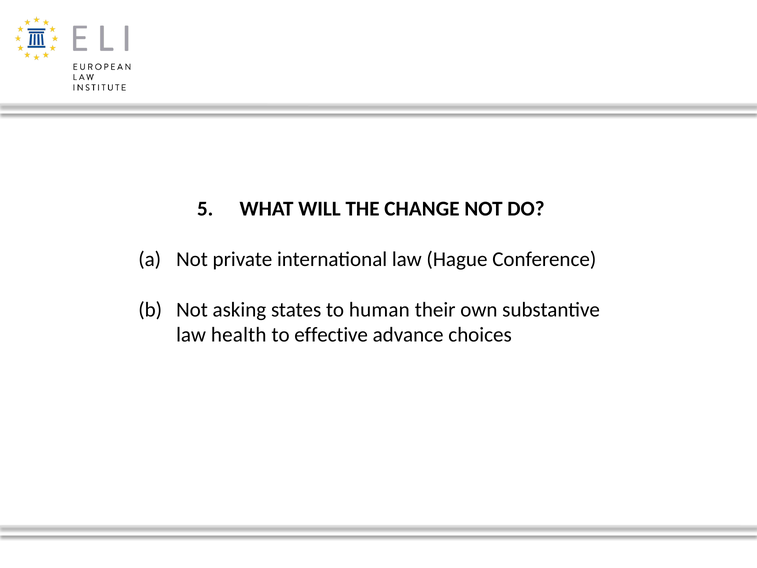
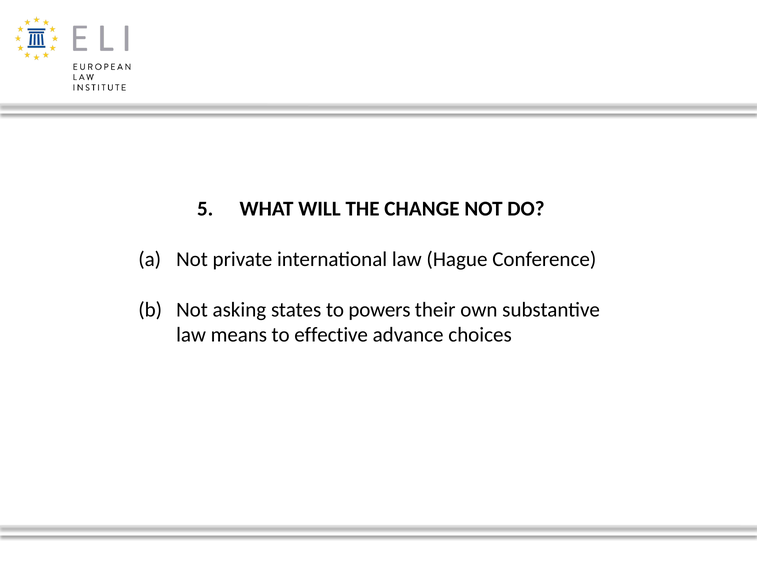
human: human -> powers (380, 310)
health: health -> means (239, 335)
